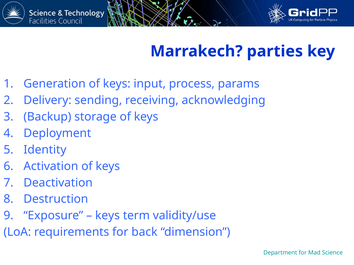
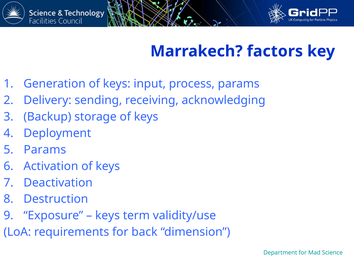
parties: parties -> factors (275, 51)
Identity: Identity -> Params (45, 150)
